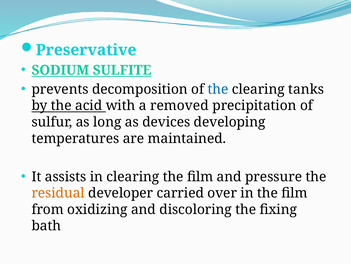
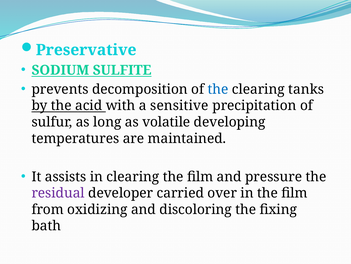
removed: removed -> sensitive (179, 105)
devices: devices -> volatile (166, 122)
residual colour: orange -> purple (58, 193)
